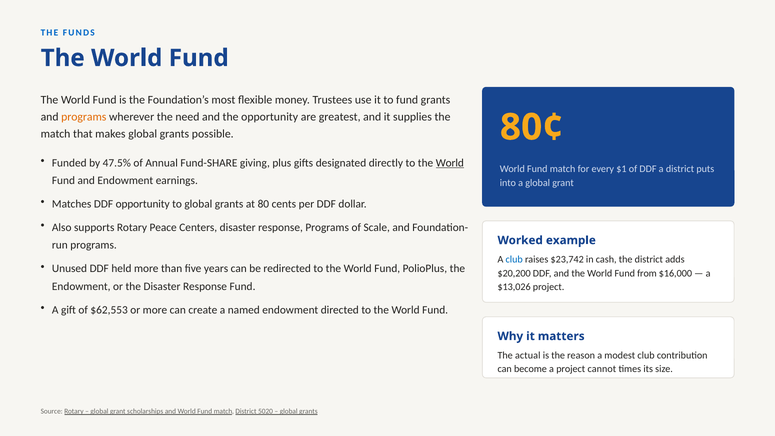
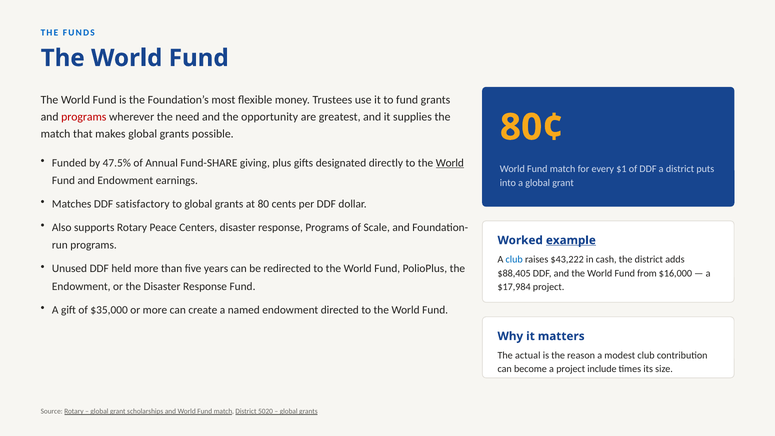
programs colour: orange -> red (84, 117)
DDF opportunity: opportunity -> satisfactory (143, 204)
example underline: none -> present (571, 240)
$23,742: $23,742 -> $43,222 (567, 259)
$20,200: $20,200 -> $88,405 (514, 273)
$13,026: $13,026 -> $17,984 (514, 287)
$62,553: $62,553 -> $35,000 (109, 310)
cannot: cannot -> include (602, 369)
